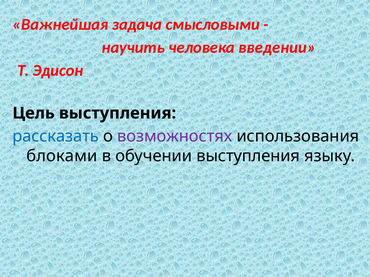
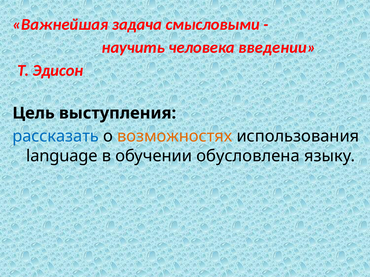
возможностях colour: purple -> orange (175, 136)
блоками: блоками -> language (62, 156)
обучении выступления: выступления -> обусловлена (248, 156)
